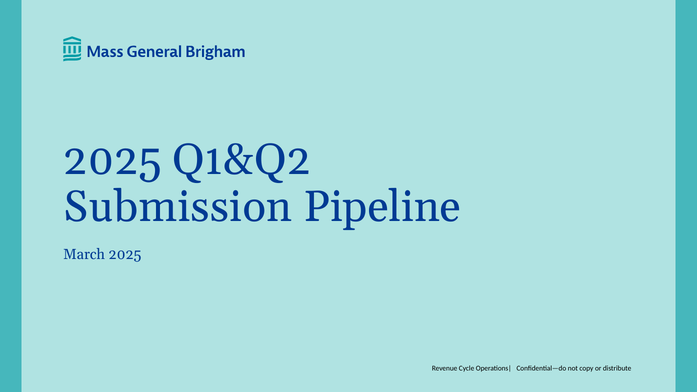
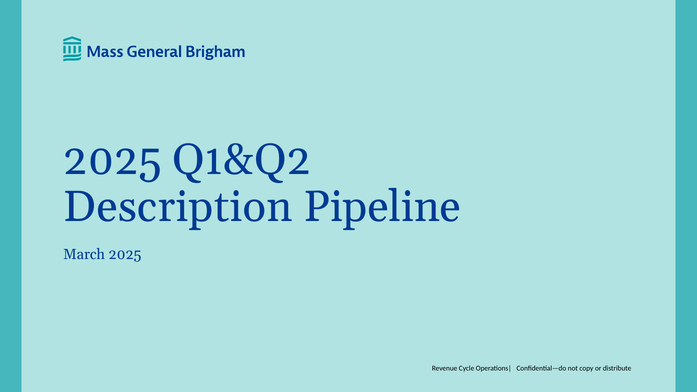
Submission: Submission -> Description (178, 207)
